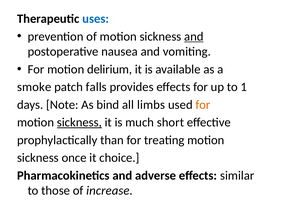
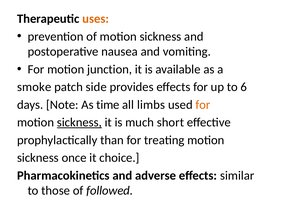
uses colour: blue -> orange (96, 19)
and underline: present -> none (194, 36)
delirium: delirium -> junction (110, 69)
falls: falls -> side (96, 87)
1: 1 -> 6 (244, 87)
bind: bind -> time (108, 105)
increase: increase -> followed (110, 191)
